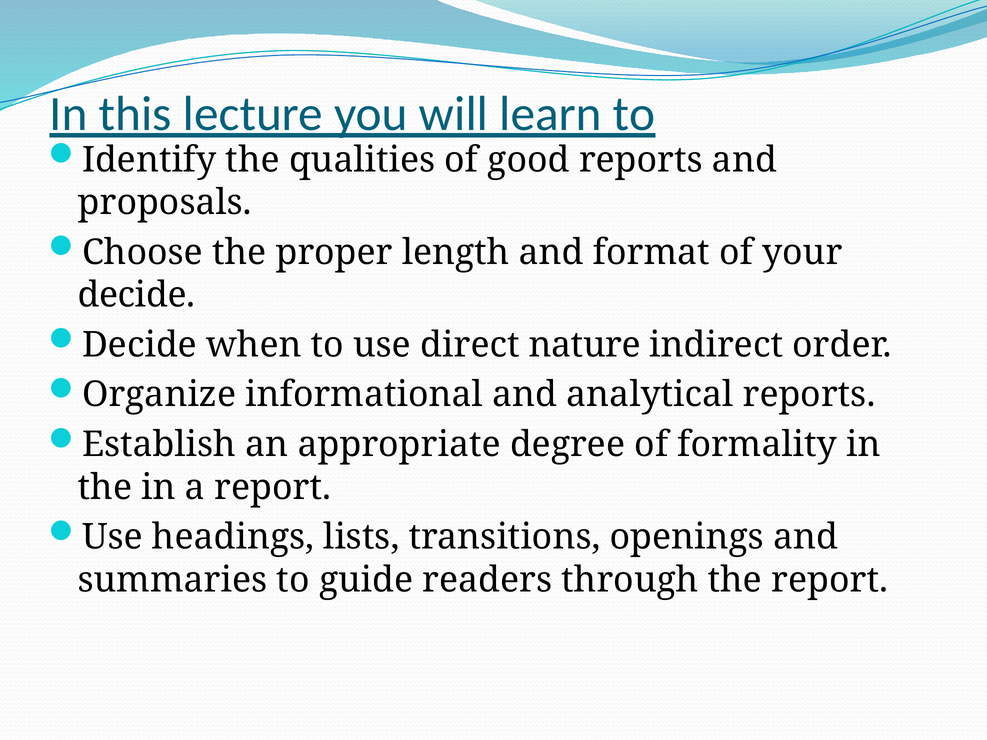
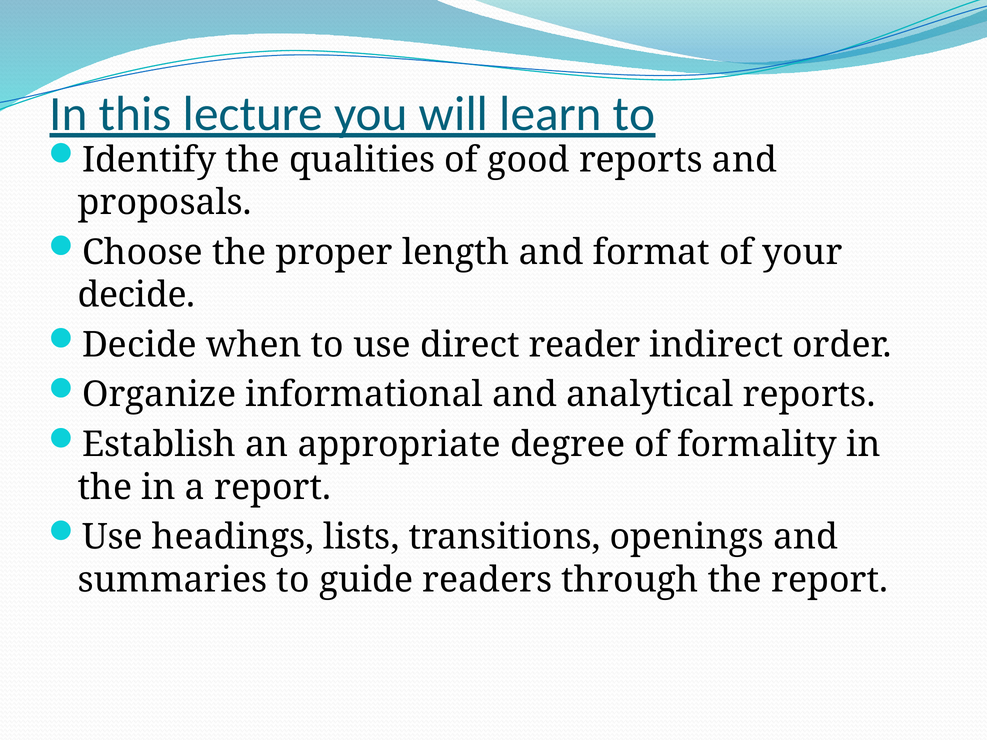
nature: nature -> reader (585, 345)
